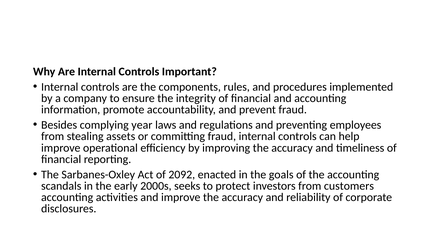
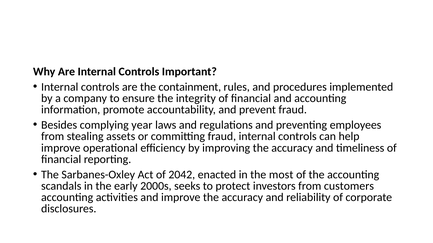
components: components -> containment (190, 87)
2092: 2092 -> 2042 (182, 175)
goals: goals -> most (281, 175)
